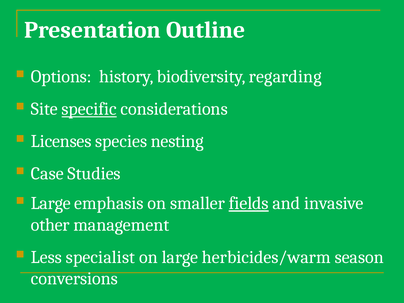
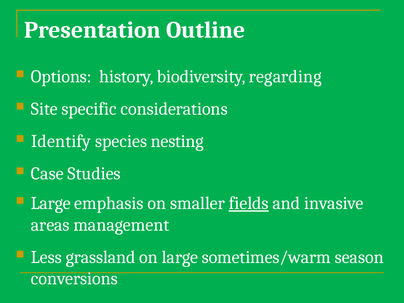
specific underline: present -> none (89, 109)
Licenses: Licenses -> Identify (61, 141)
other: other -> areas (50, 225)
specialist: specialist -> grassland (101, 257)
herbicides/warm: herbicides/warm -> sometimes/warm (266, 257)
